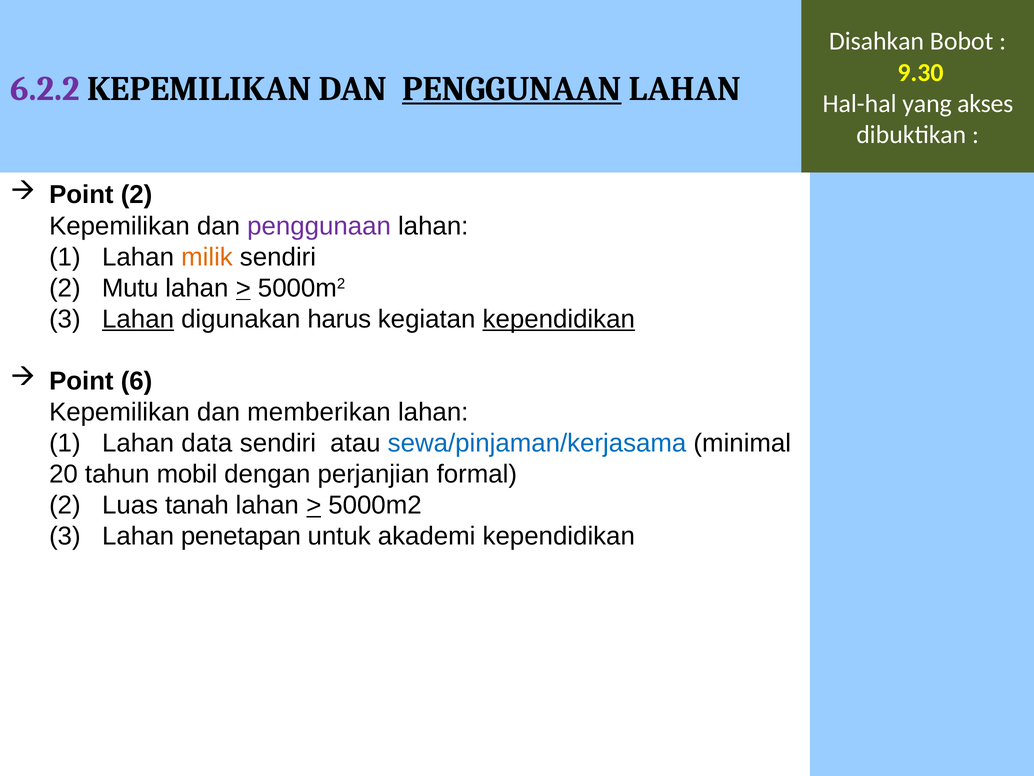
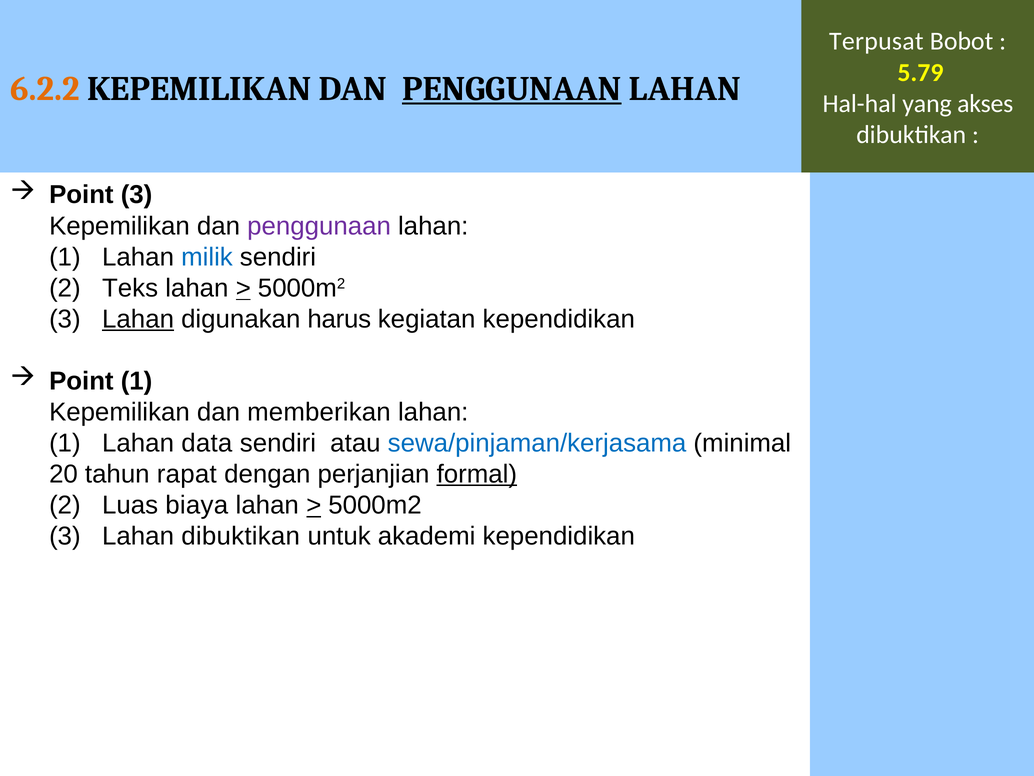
Disahkan: Disahkan -> Terpusat (876, 41)
9.30: 9.30 -> 5.79 (920, 72)
6.2.2 colour: purple -> orange (45, 89)
Point 2: 2 -> 3 (137, 195)
milik colour: orange -> blue (207, 257)
Mutu: Mutu -> Teks (130, 288)
kependidikan underline: present -> none (559, 319)
Point 6: 6 -> 1 (137, 381)
mobil: mobil -> rapat (187, 474)
formal underline: none -> present (477, 474)
tanah: tanah -> biaya (197, 505)
Lahan penetapan: penetapan -> dibuktikan (241, 536)
